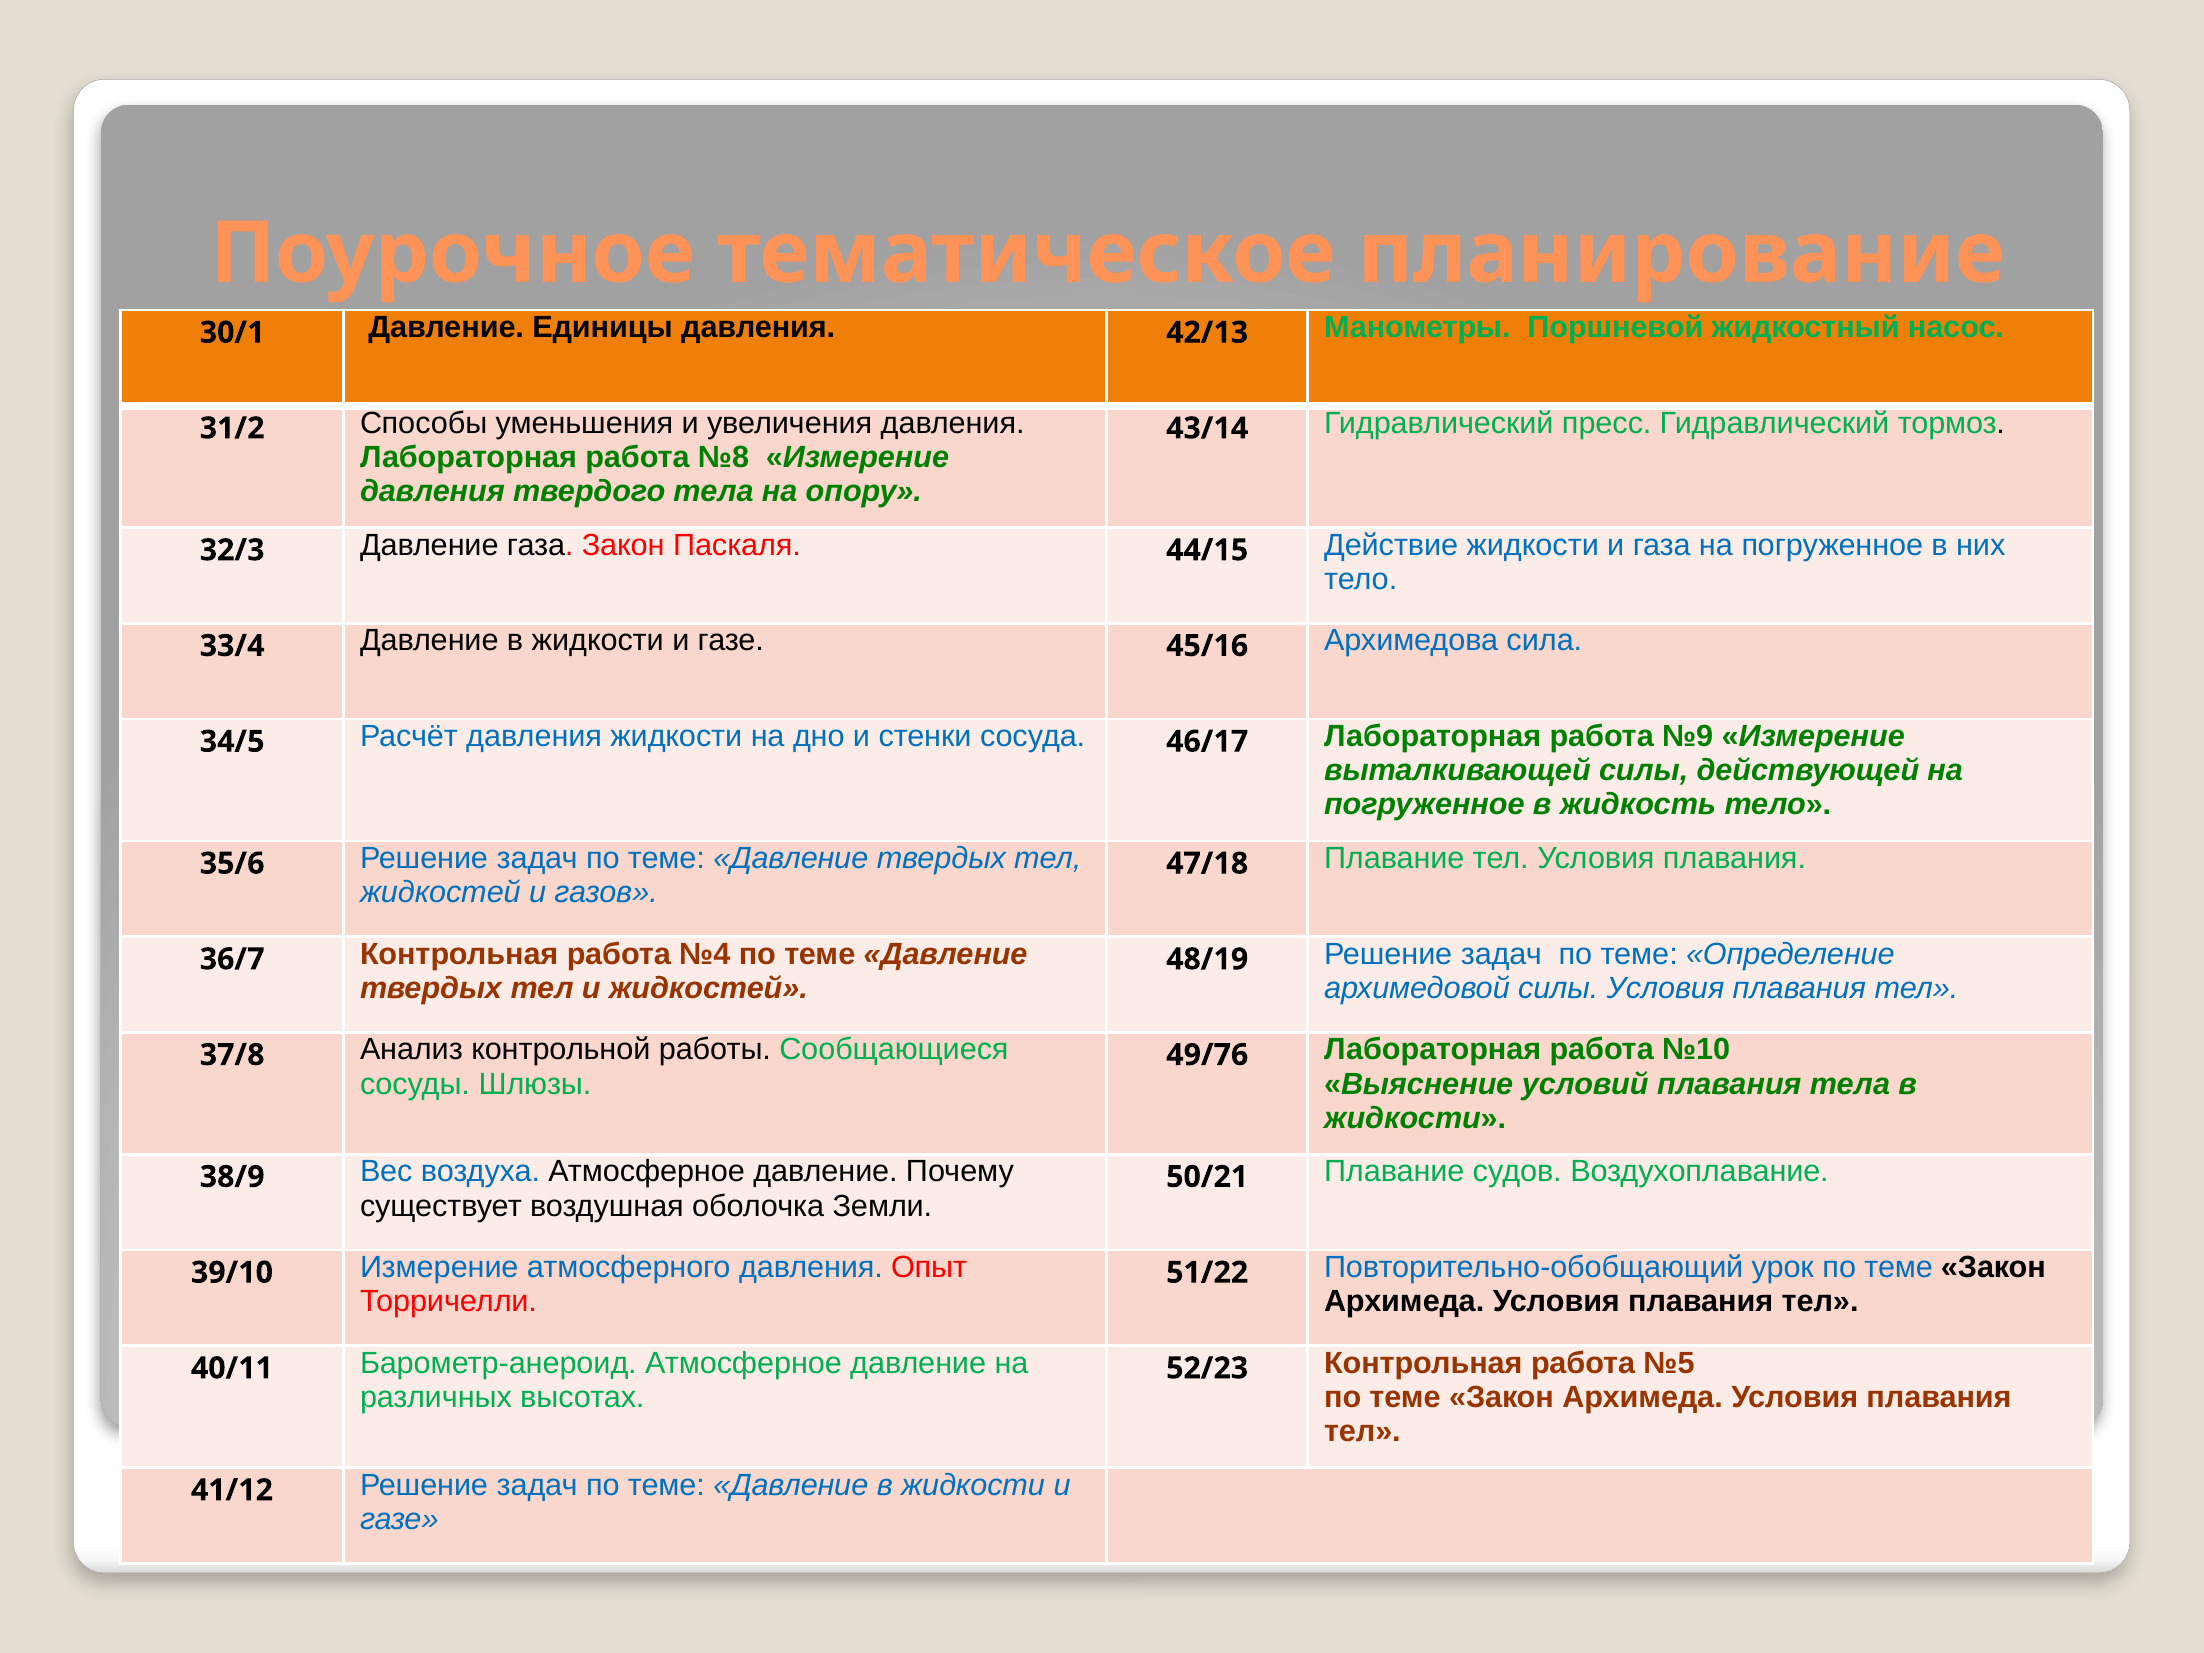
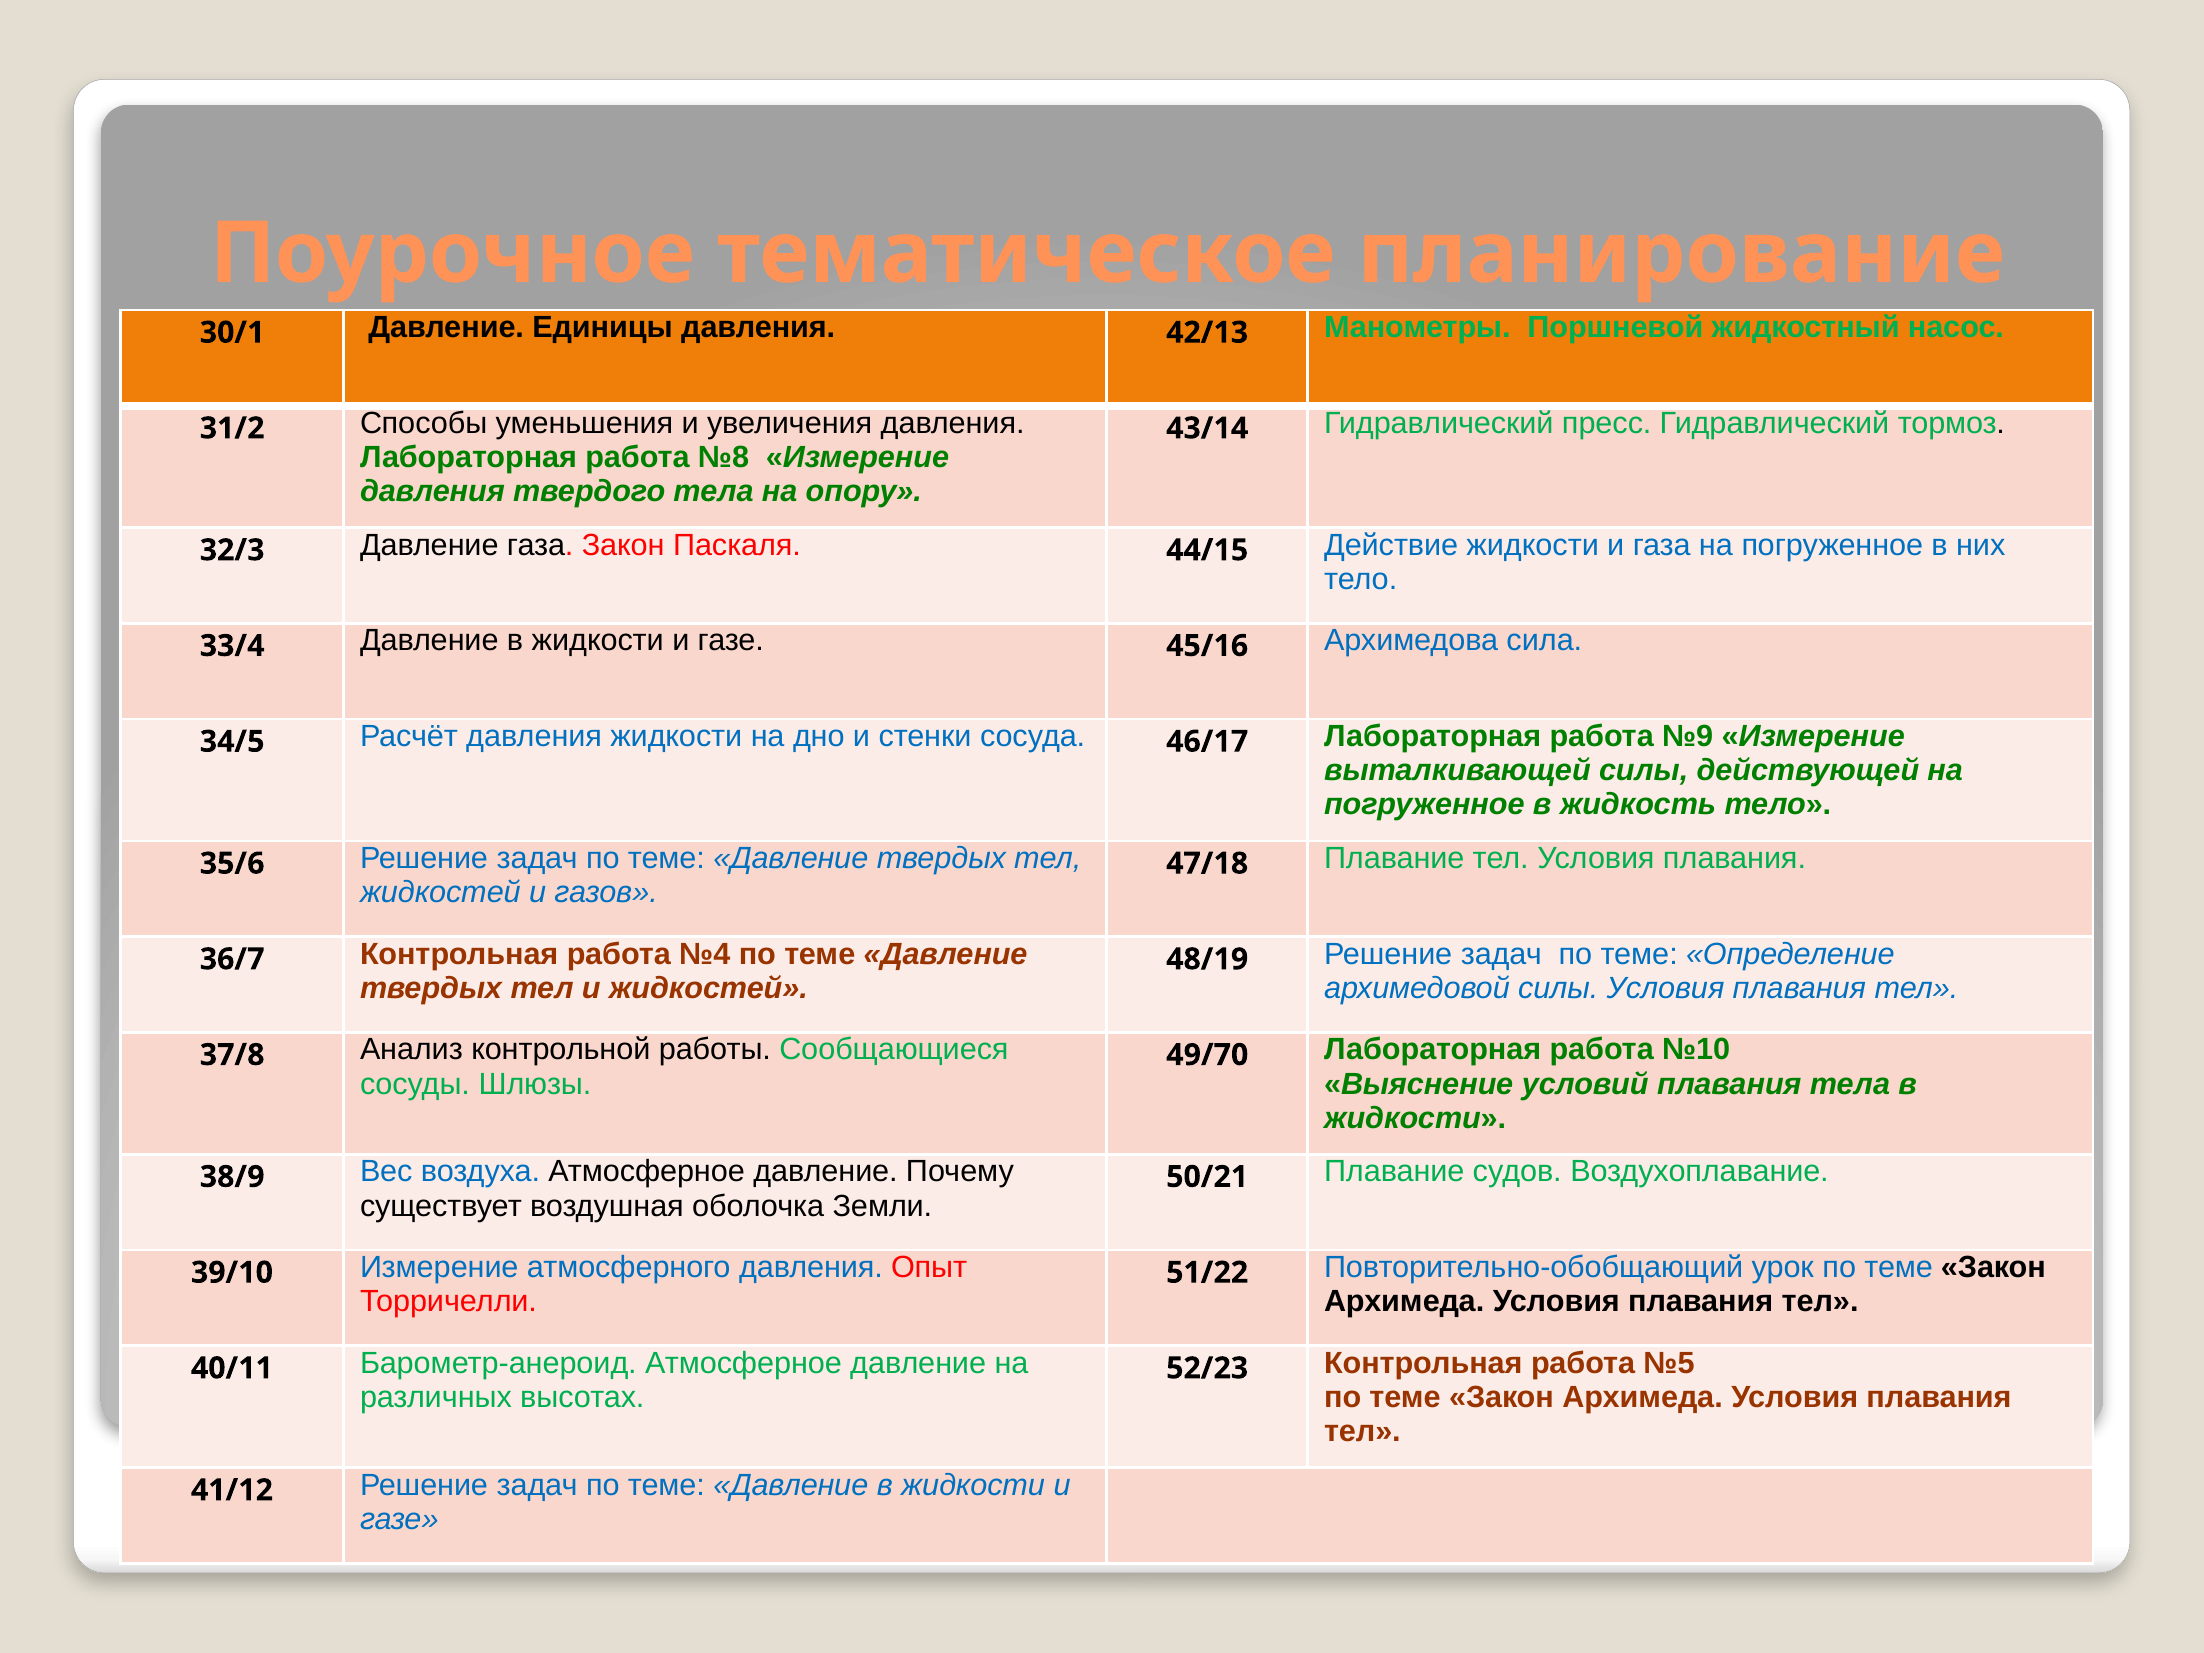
49/76: 49/76 -> 49/70 (1207, 1055)
